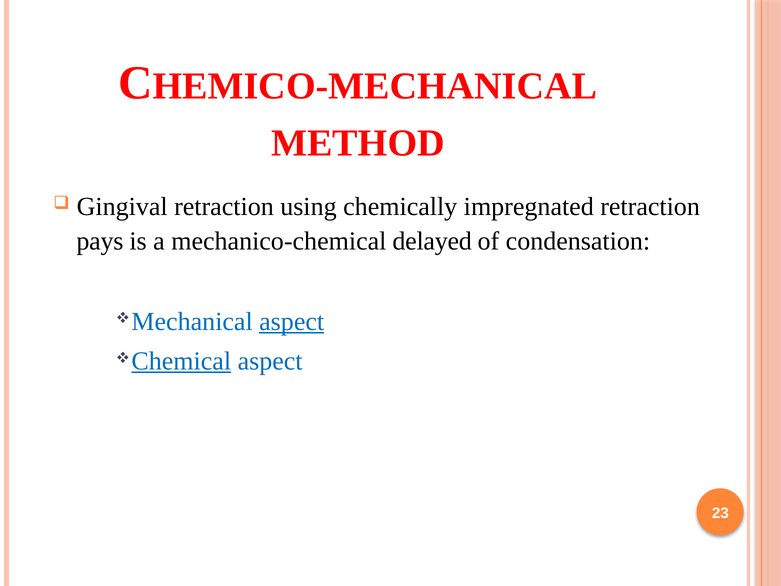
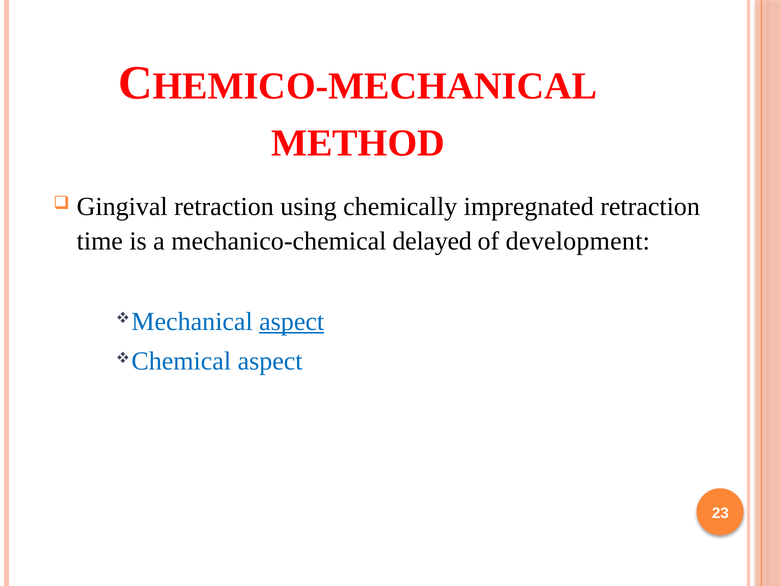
pays: pays -> time (100, 241)
condensation: condensation -> development (578, 241)
Chemical underline: present -> none (181, 361)
